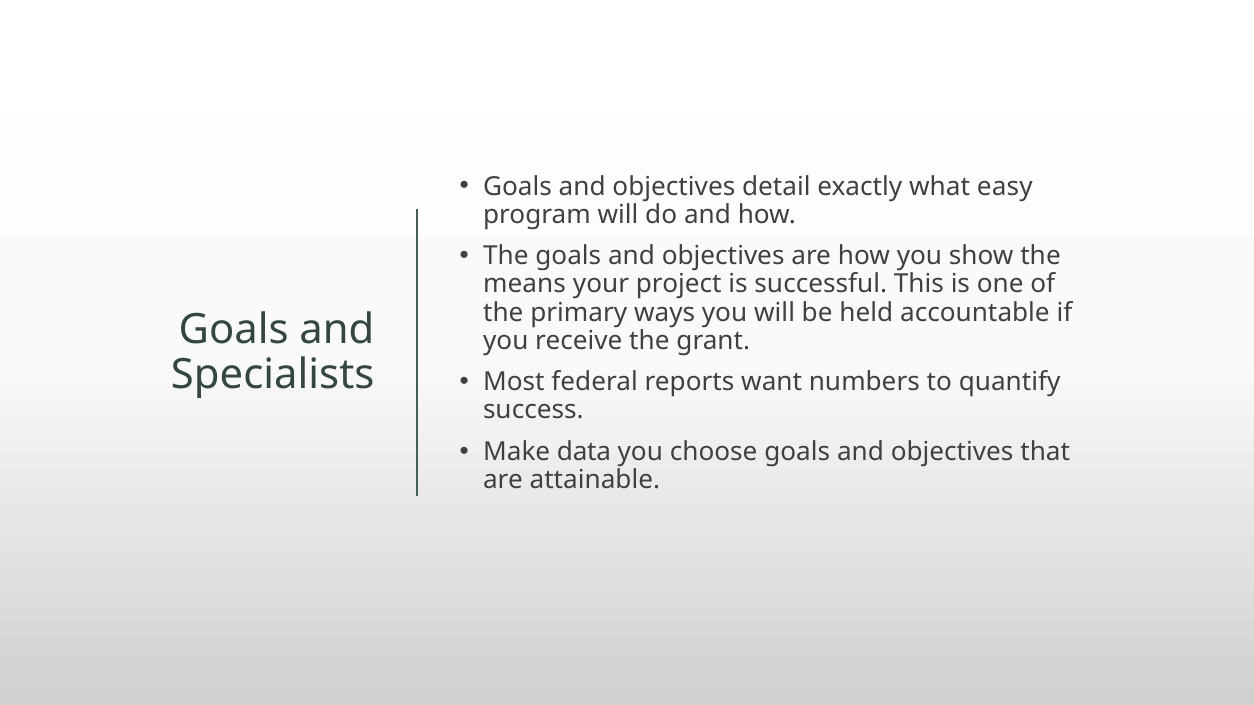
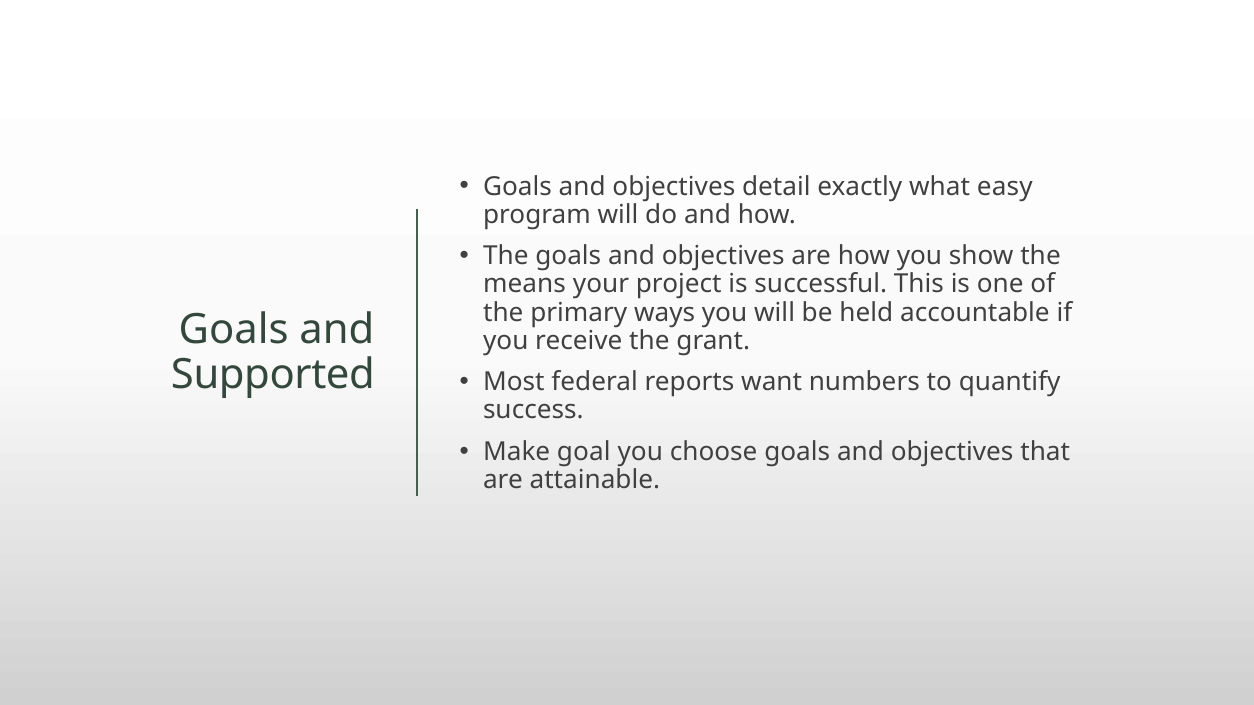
Specialists: Specialists -> Supported (273, 375)
data: data -> goal (584, 452)
